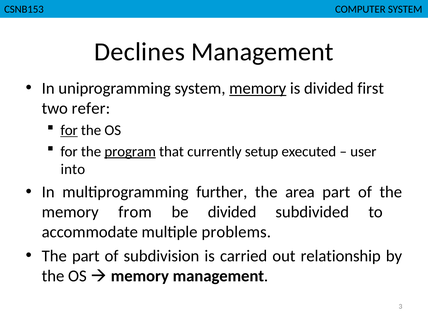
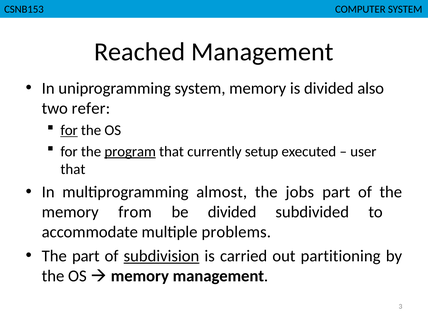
Declines: Declines -> Reached (140, 52)
memory underline: present -> none (258, 88)
first: first -> also (371, 88)
into: into -> that (73, 169)
further: further -> almost (222, 192)
area: area -> jobs (300, 192)
subdivision underline: none -> present (161, 256)
relationship: relationship -> partitioning (341, 256)
